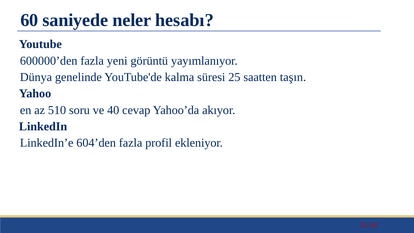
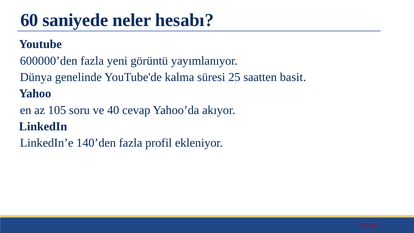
taşın: taşın -> basit (293, 77)
510: 510 -> 105 (57, 110)
604’den: 604’den -> 140’den (96, 143)
